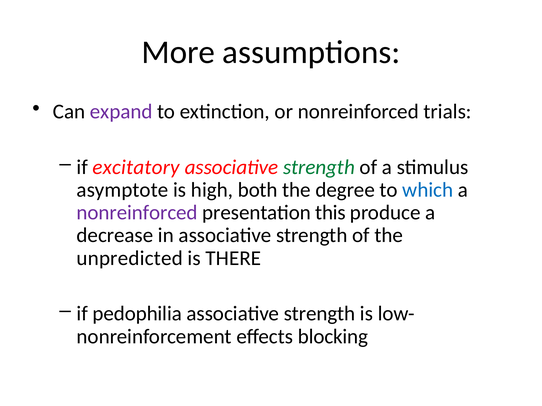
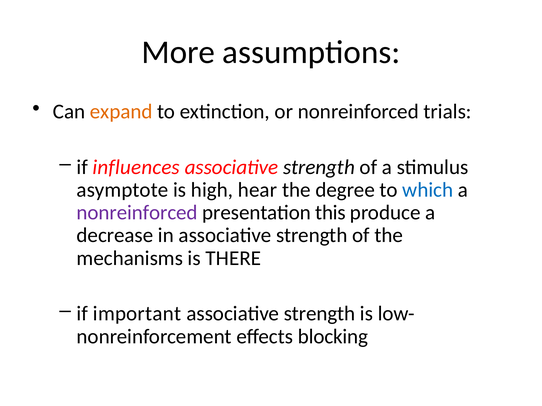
expand colour: purple -> orange (121, 112)
excitatory: excitatory -> influences (136, 167)
strength colour: green -> black (319, 167)
both: both -> hear (258, 190)
unpredicted: unpredicted -> mechanisms (130, 258)
pedophilia: pedophilia -> important (137, 314)
